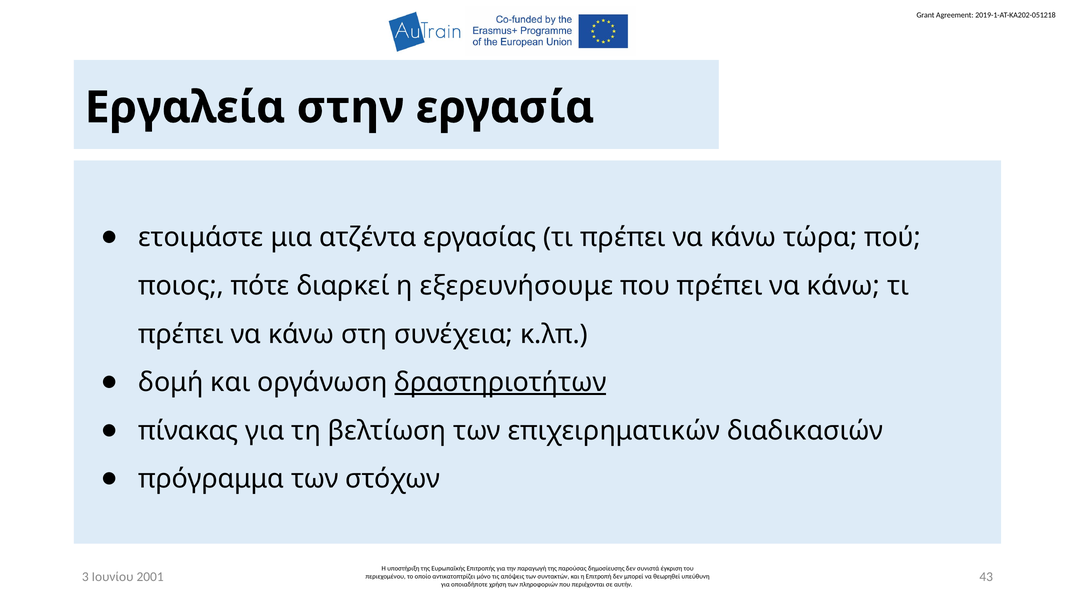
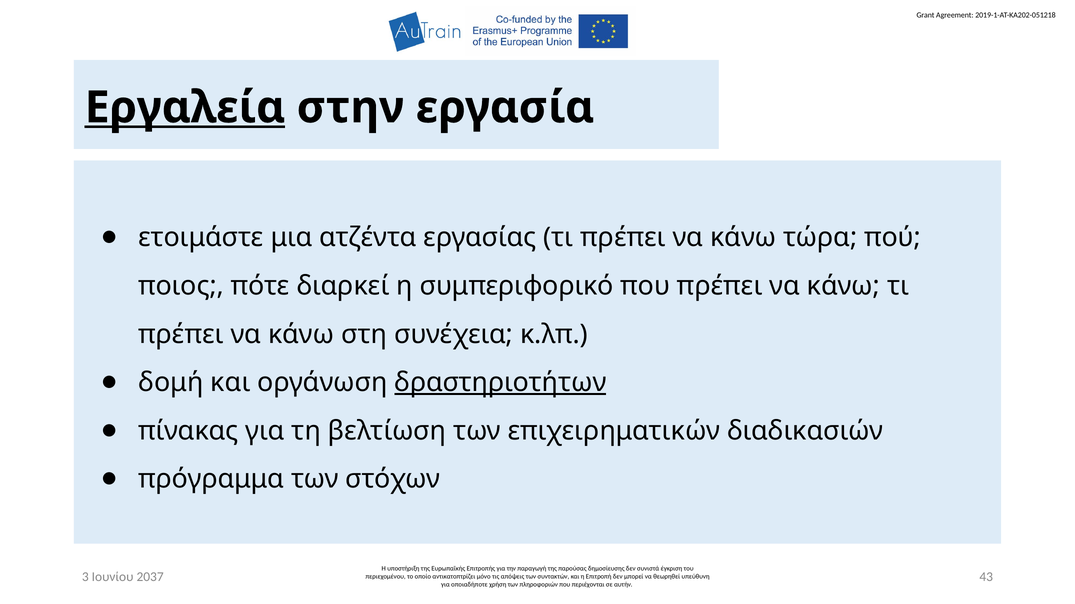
Εργαλεία underline: none -> present (185, 108)
εξερευνήσουμε: εξερευνήσουμε -> συμπεριφορικό (517, 286)
2001: 2001 -> 2037 (150, 577)
